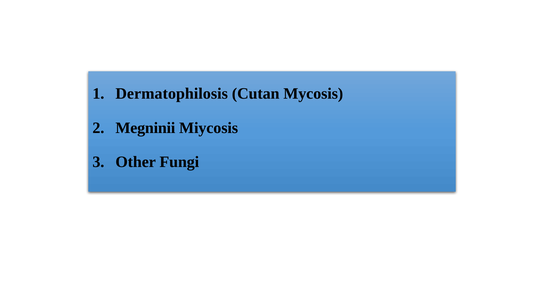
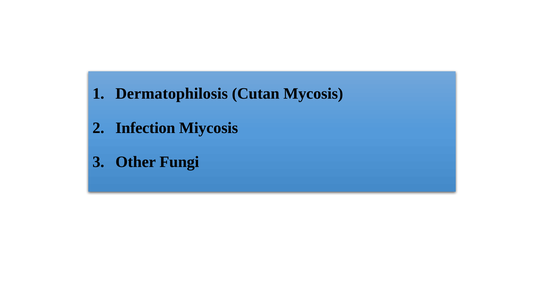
Megninii: Megninii -> Infection (145, 128)
